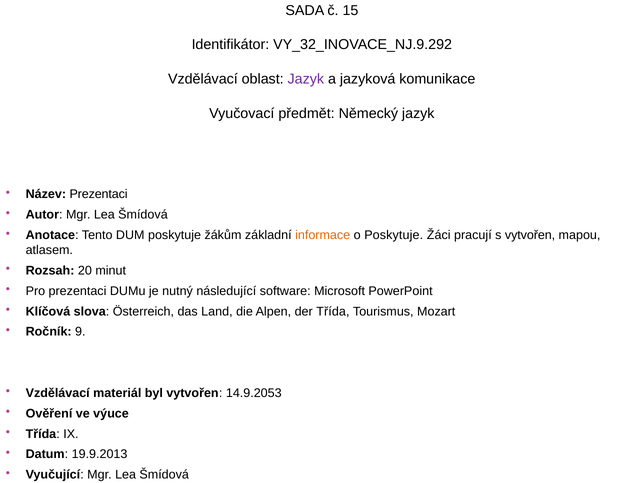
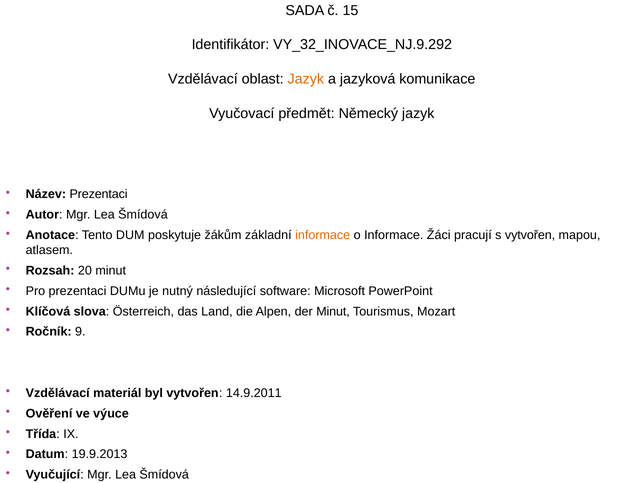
Jazyk colour: purple -> orange (306, 79)
o Poskytuje: Poskytuje -> Informace (394, 235)
der Třída: Třída -> Minut (333, 311)
14.9.2053: 14.9.2053 -> 14.9.2011 (254, 393)
